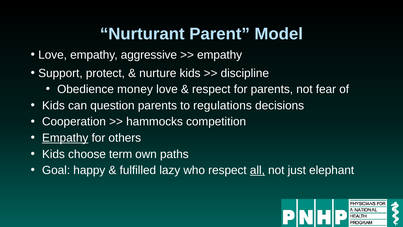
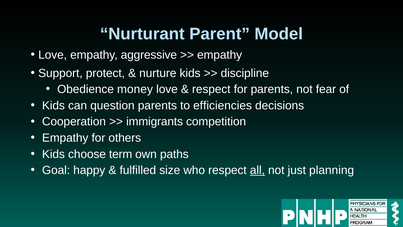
regulations: regulations -> efficiencies (223, 105)
hammocks: hammocks -> immigrants (155, 122)
Empathy underline: present -> none (65, 138)
lazy: lazy -> size (170, 170)
elephant: elephant -> planning (332, 170)
